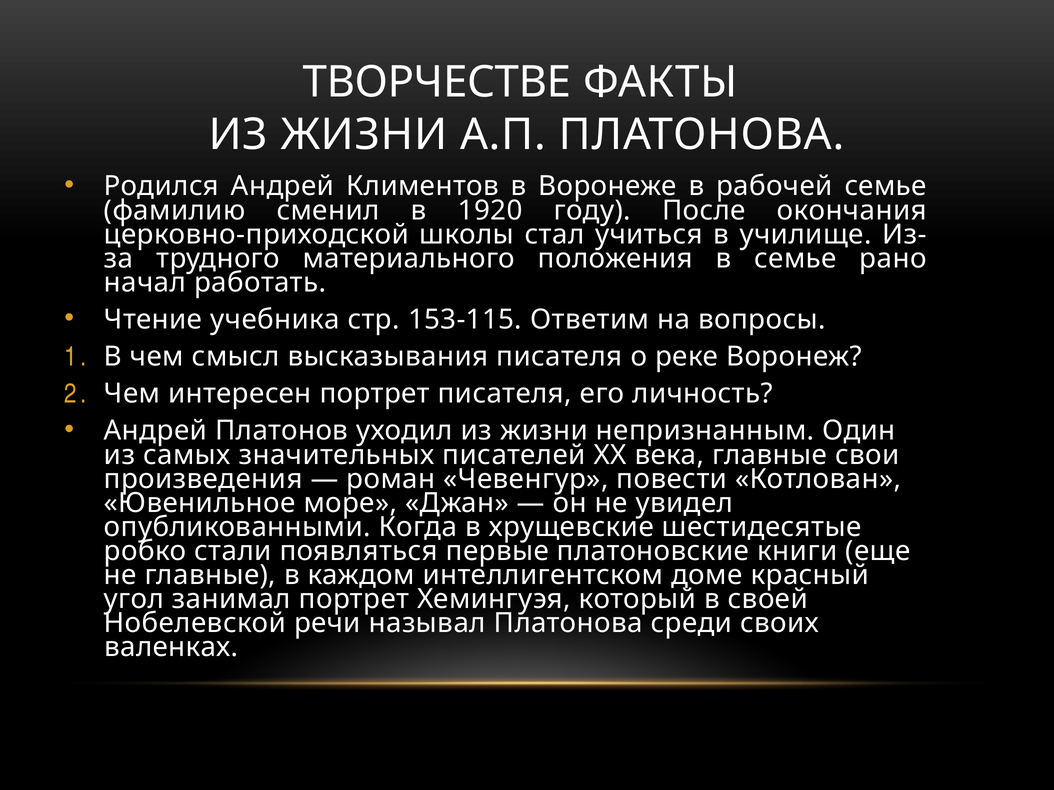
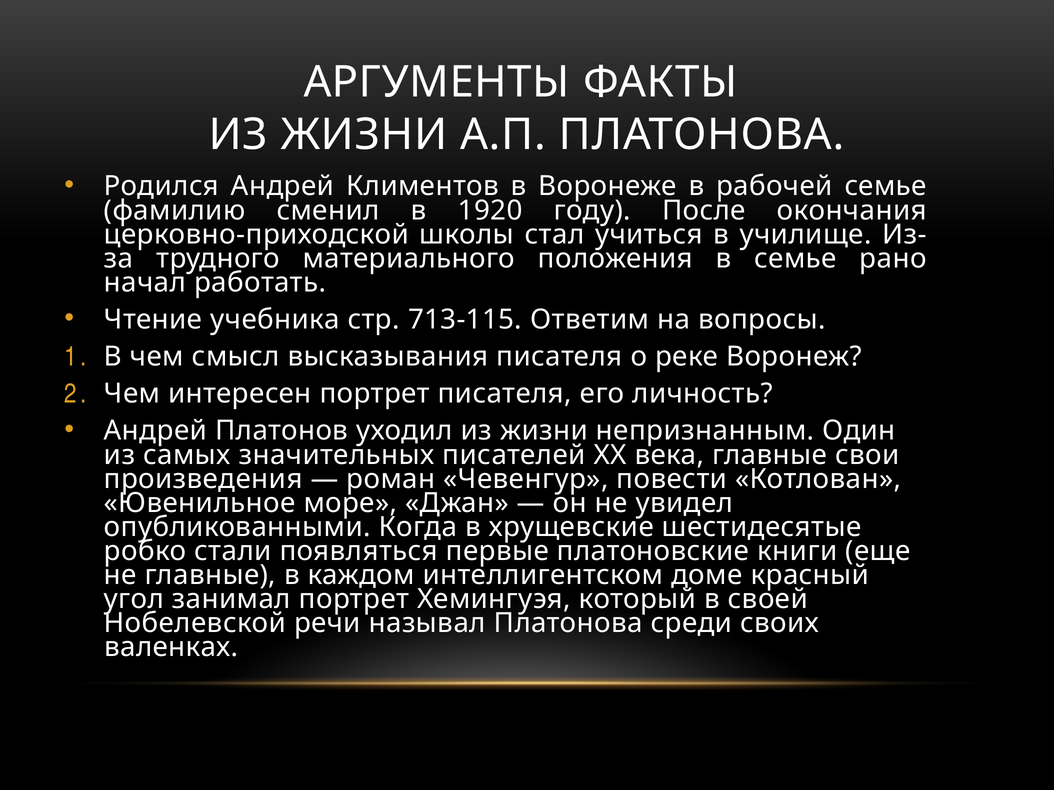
ТВОРЧЕСТВЕ: ТВОРЧЕСТВЕ -> АРГУМЕНТЫ (437, 82)
153-115: 153-115 -> 713-115 (465, 320)
